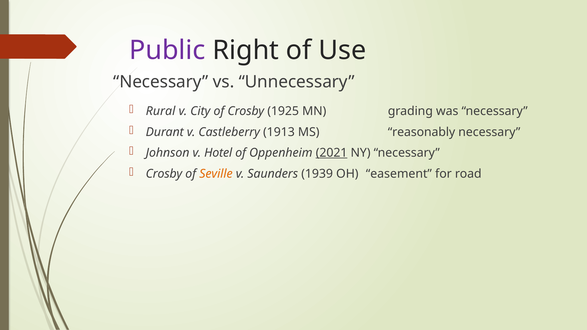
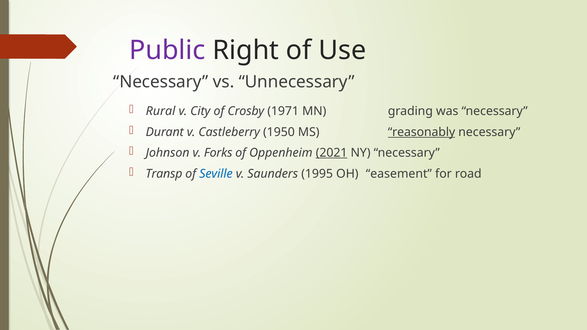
1925: 1925 -> 1971 (283, 111)
1913: 1913 -> 1950 (279, 132)
reasonably underline: none -> present (422, 132)
Hotel: Hotel -> Forks (218, 153)
Crosby: Crosby -> Transp (164, 174)
Seville colour: orange -> blue (216, 174)
1939: 1939 -> 1995 (317, 174)
